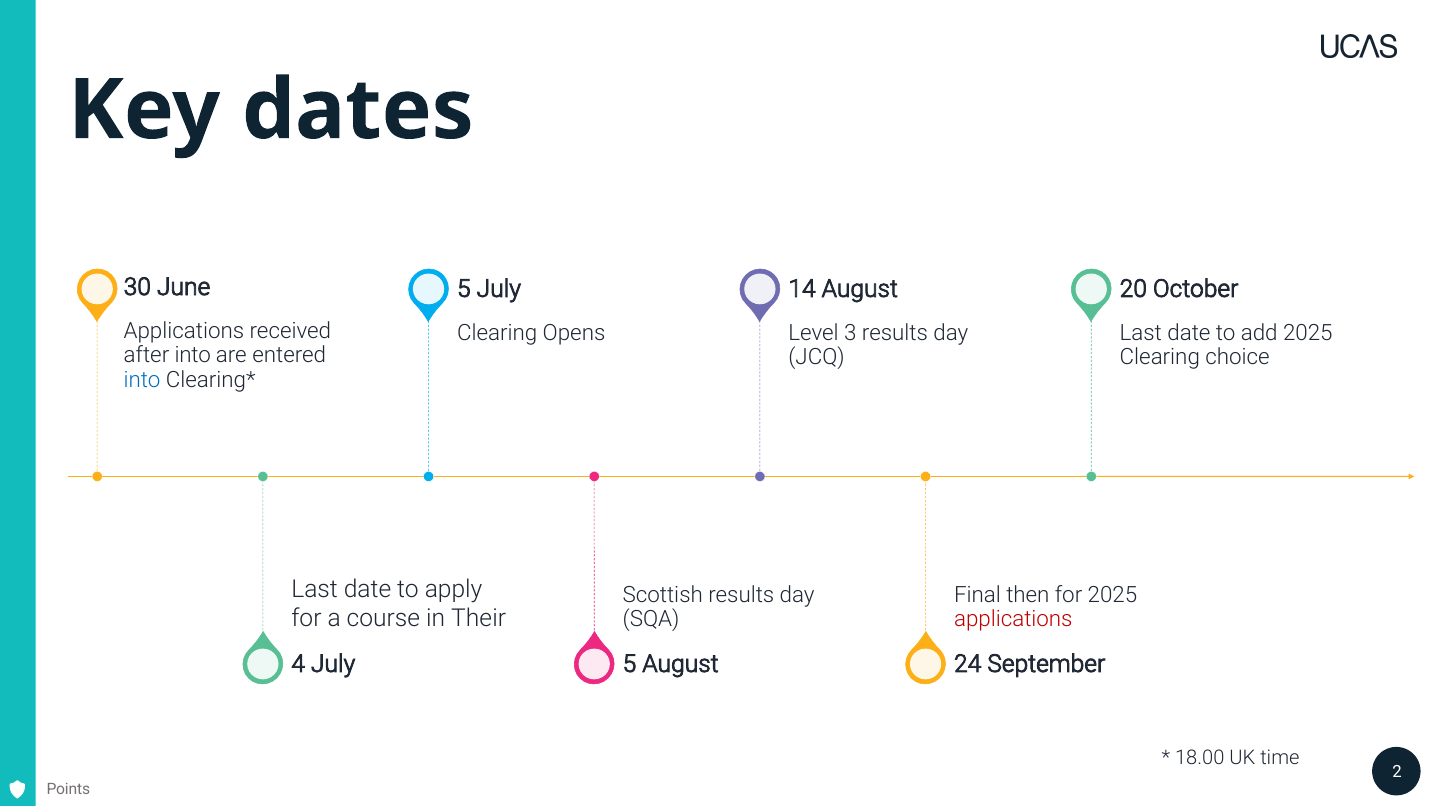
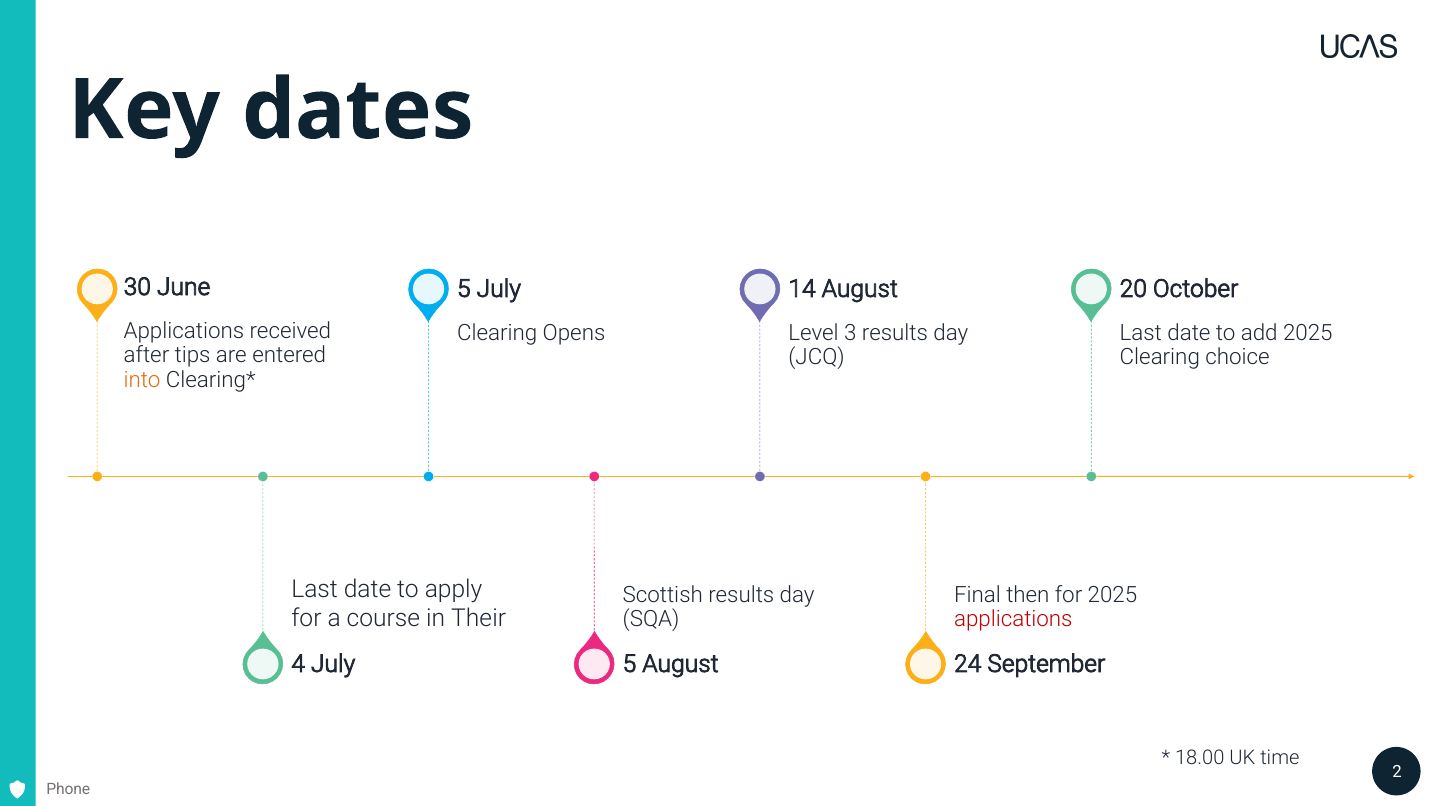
after into: into -> tips (193, 355)
into colour: blue -> orange (142, 379)
Points: Points -> Phone (68, 789)
